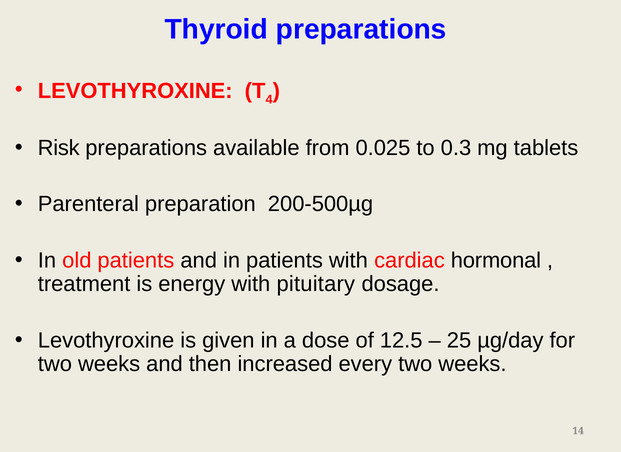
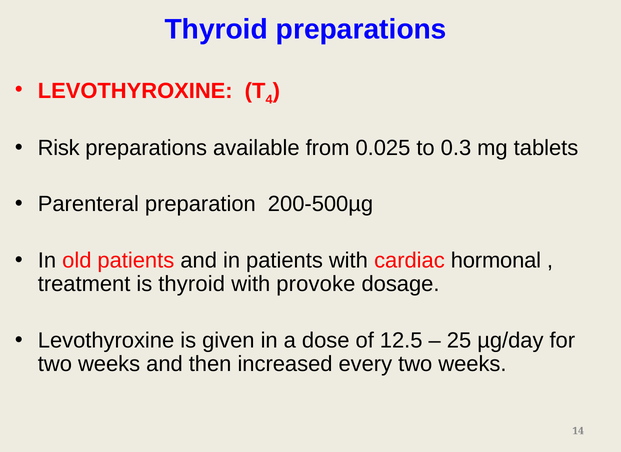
is energy: energy -> thyroid (192, 284)
pituitary: pituitary -> provoke (316, 284)
